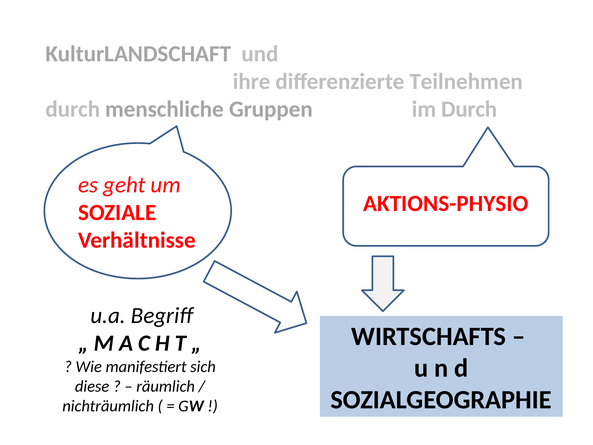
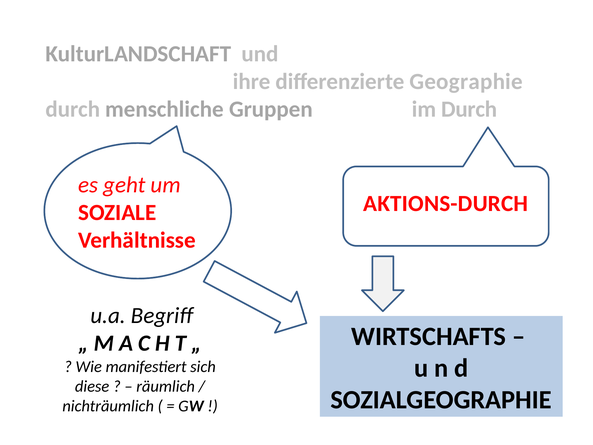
Teilnehmen: Teilnehmen -> Geographie (466, 82)
AKTIONS-PHYSIO: AKTIONS-PHYSIO -> AKTIONS-DURCH (446, 203)
